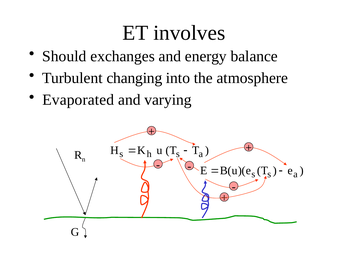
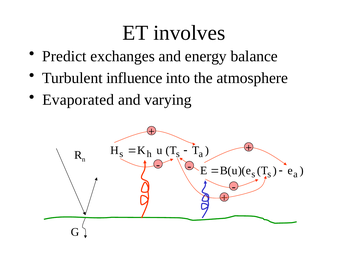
Should: Should -> Predict (64, 56)
changing: changing -> influence (134, 78)
